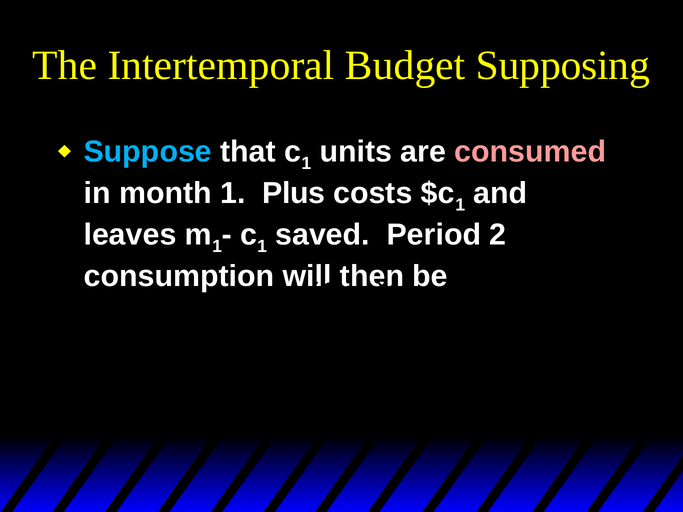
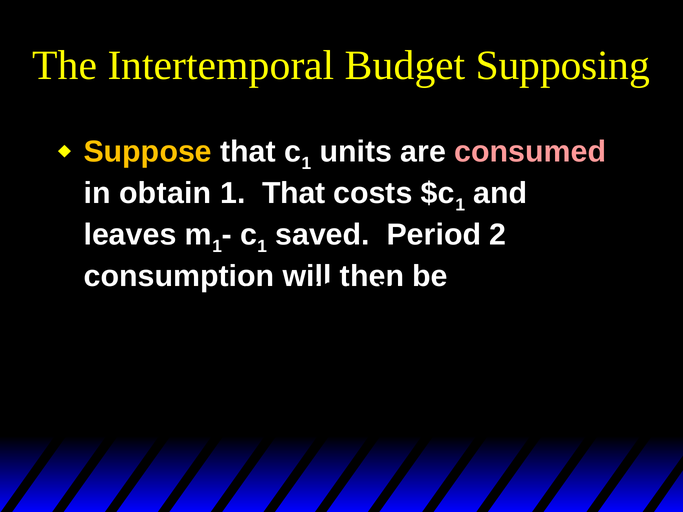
Suppose colour: light blue -> yellow (148, 152)
month: month -> obtain (165, 193)
1 Plus: Plus -> That (294, 193)
